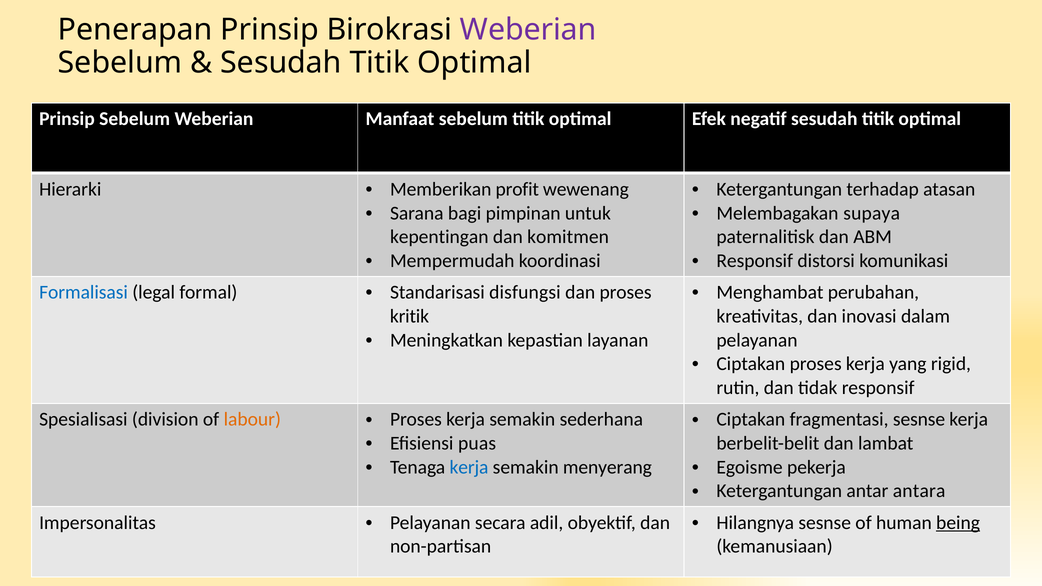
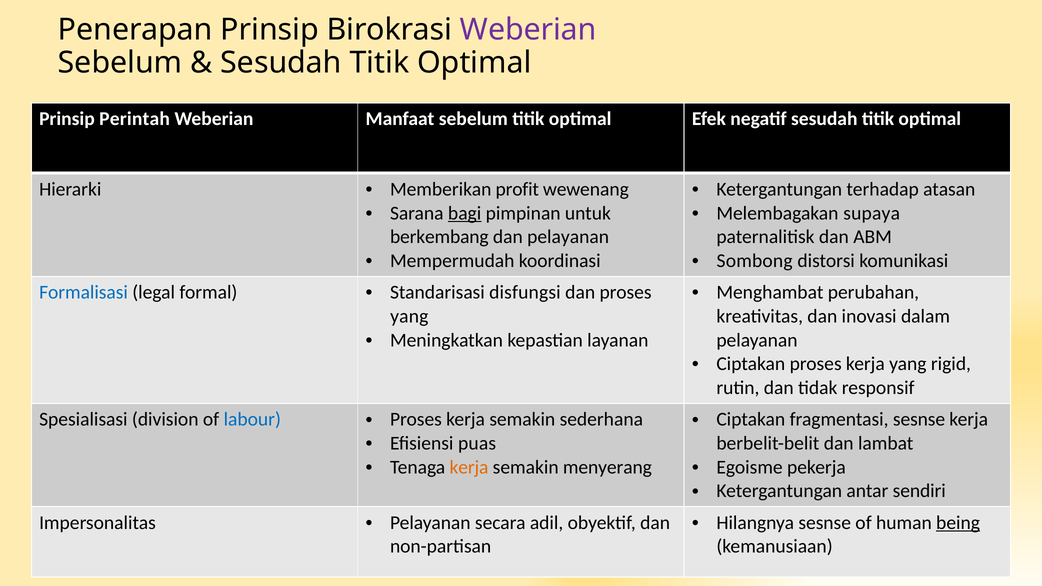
Prinsip Sebelum: Sebelum -> Perintah (135, 119)
bagi underline: none -> present (465, 213)
kepentingan: kepentingan -> berkembang (439, 237)
dan komitmen: komitmen -> pelayanan (568, 237)
Responsif: Responsif -> Sombong (755, 261)
kritik: kritik -> yang (409, 316)
labour colour: orange -> blue (252, 420)
kerja colour: blue -> orange (469, 467)
antara: antara -> sendiri (919, 491)
